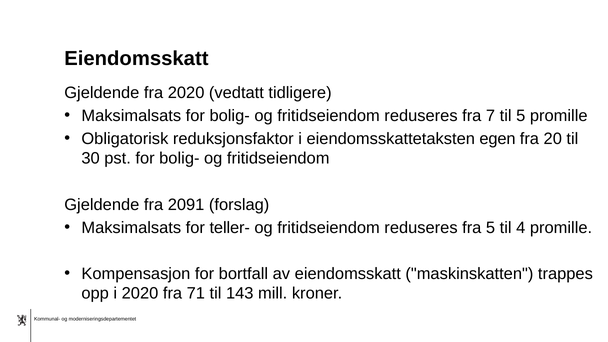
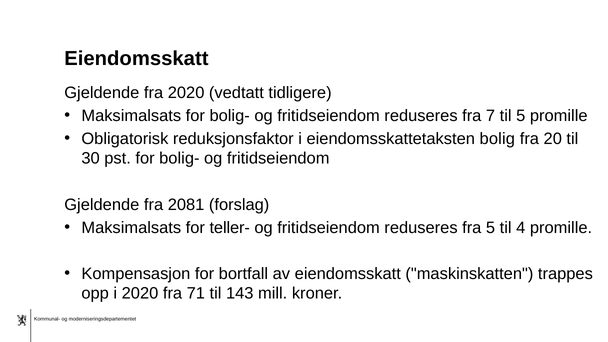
egen: egen -> bolig (497, 139)
2091: 2091 -> 2081 (186, 205)
